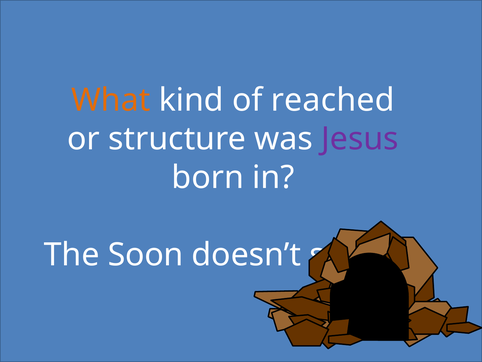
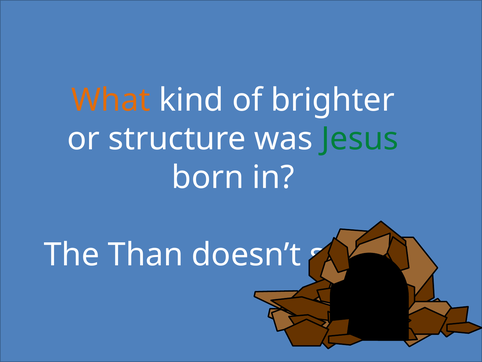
reached: reached -> brighter (333, 100)
Jesus colour: purple -> green (360, 139)
Soon: Soon -> Than (146, 254)
